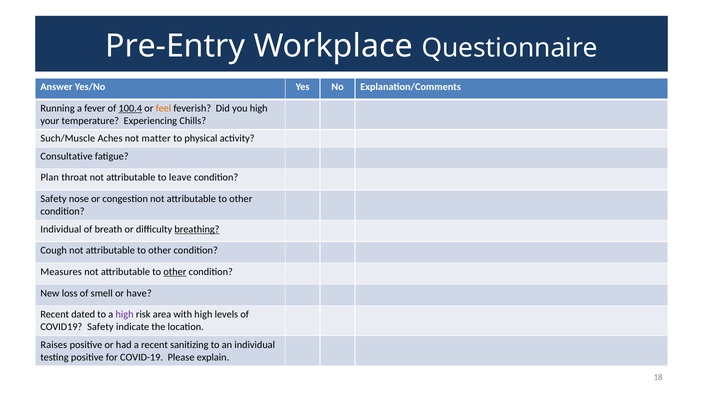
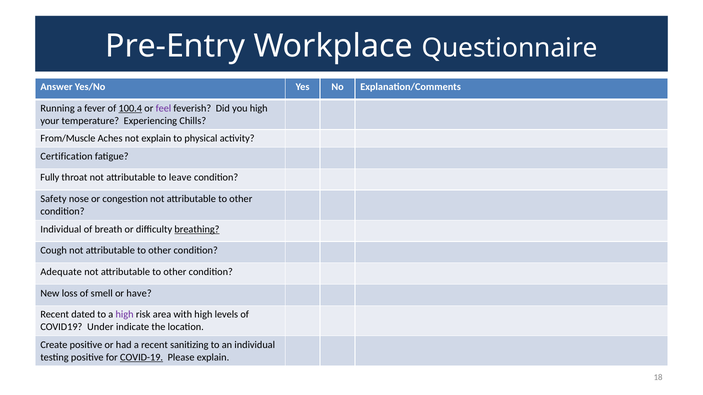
feel colour: orange -> purple (163, 108)
Such/Muscle: Such/Muscle -> From/Muscle (68, 139)
not matter: matter -> explain (156, 139)
Consultative: Consultative -> Certification (67, 156)
Plan: Plan -> Fully (50, 178)
Measures: Measures -> Adequate (61, 272)
other underline: present -> none (175, 272)
COVID19 Safety: Safety -> Under (100, 327)
Raises: Raises -> Create (54, 345)
COVID-19 underline: none -> present (142, 358)
